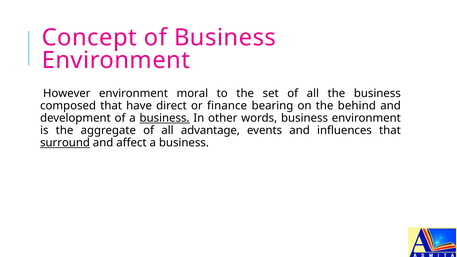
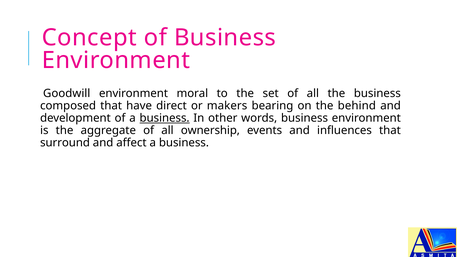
However: However -> Goodwill (67, 94)
finance: finance -> makers (227, 106)
advantage: advantage -> ownership (210, 131)
surround underline: present -> none (65, 143)
